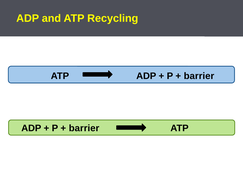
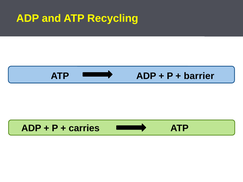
barrier: barrier -> carries (84, 128)
